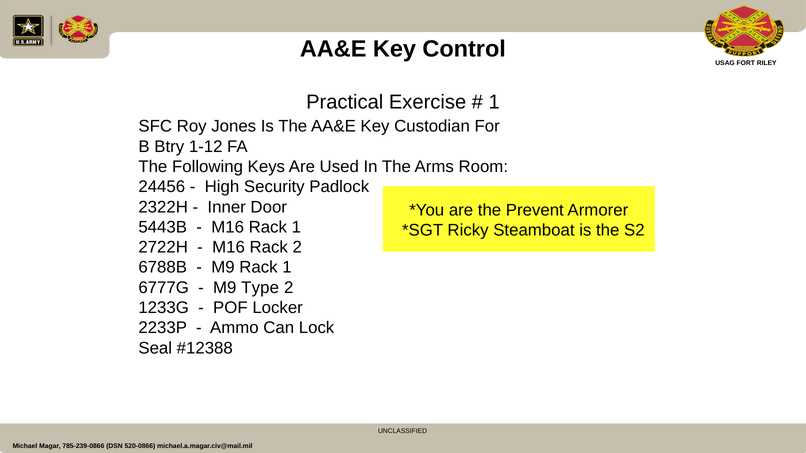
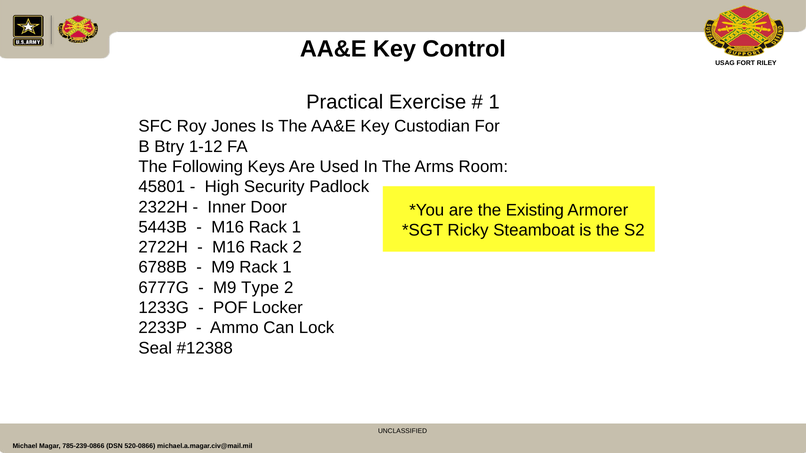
24456: 24456 -> 45801 (162, 187)
Prevent: Prevent -> Existing (535, 210)
